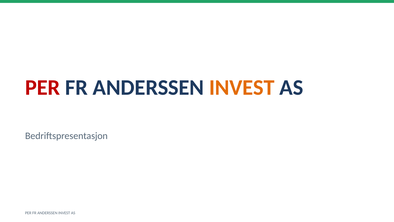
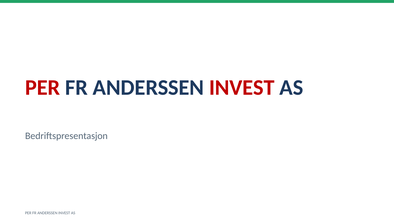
INVEST colour: orange -> red (242, 87)
